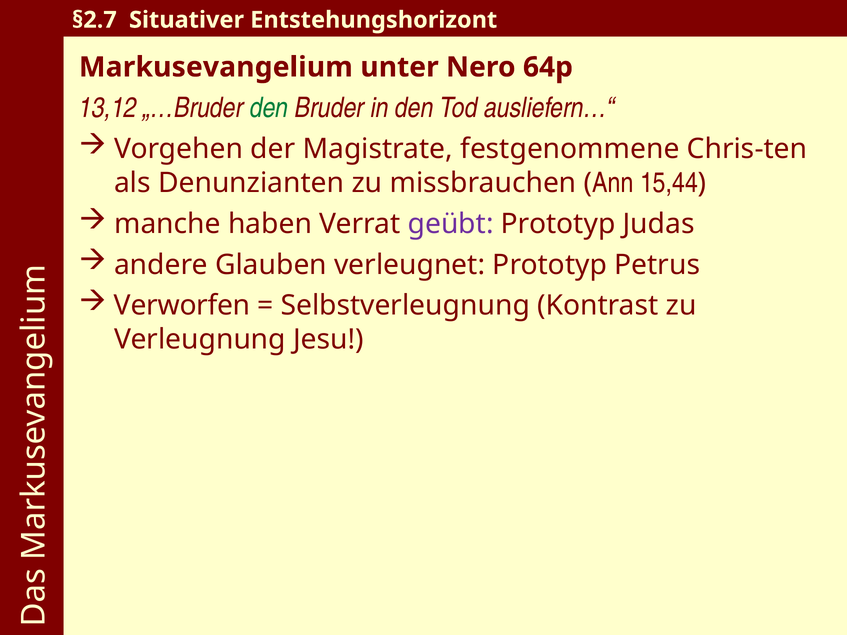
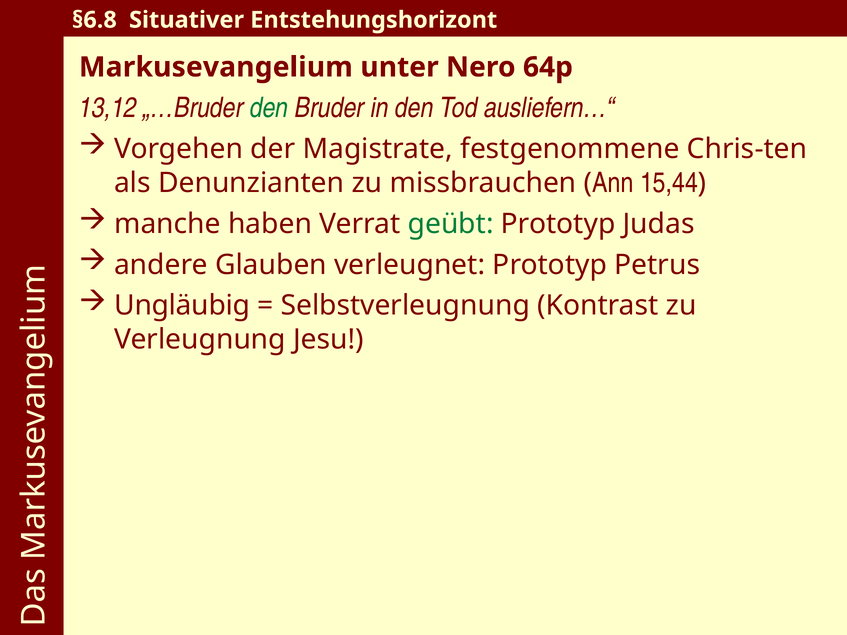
§2.7: §2.7 -> §6.8 (94, 20)
geübt colour: purple -> green (451, 224)
Verworfen: Verworfen -> Ungläubig (182, 306)
